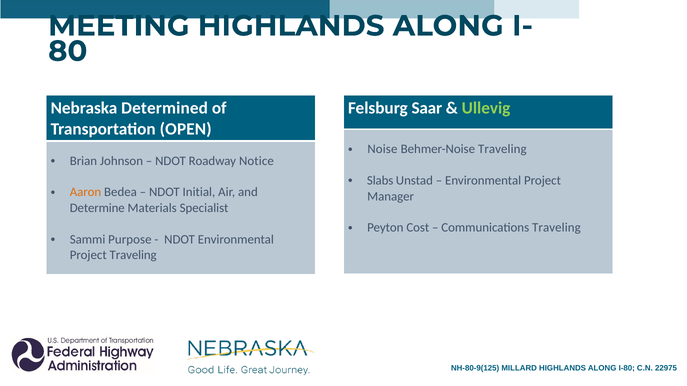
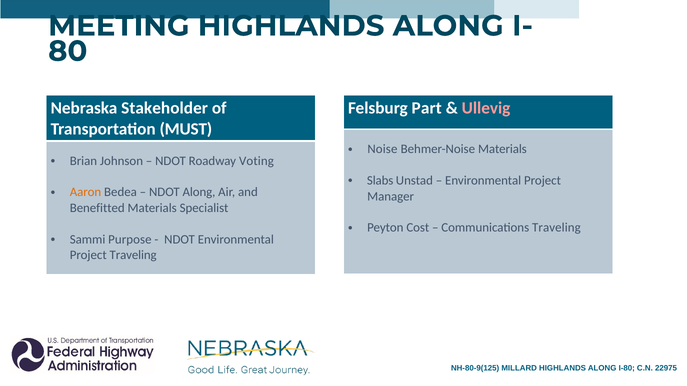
Determined: Determined -> Stakeholder (165, 108)
Saar: Saar -> Part (427, 108)
Ullevig colour: light green -> pink (486, 108)
OPEN: OPEN -> MUST (186, 129)
Behmer-Noise Traveling: Traveling -> Materials (502, 149)
Notice: Notice -> Voting (256, 161)
NDOT Initial: Initial -> Along (199, 192)
Determine: Determine -> Benefitted (97, 208)
